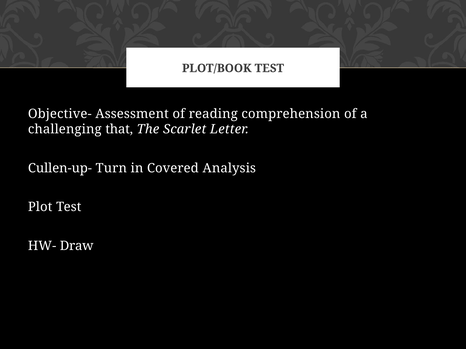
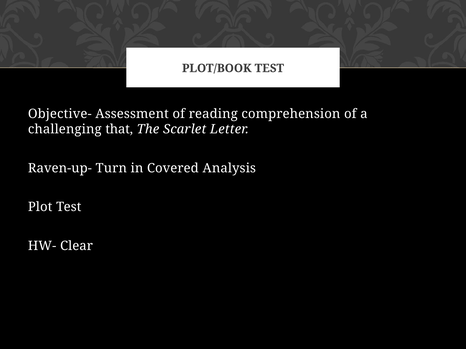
Cullen-up-: Cullen-up- -> Raven-up- (60, 168)
Draw: Draw -> Clear (77, 246)
